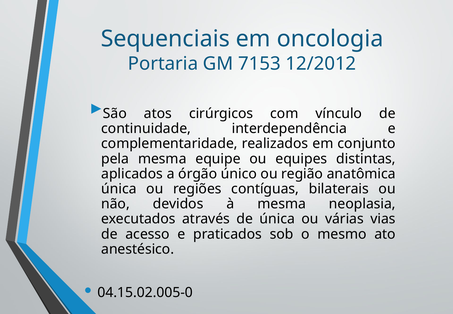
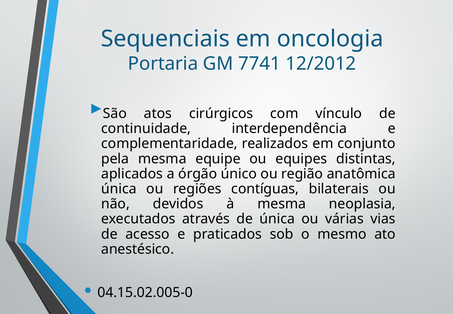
7153: 7153 -> 7741 (259, 64)
